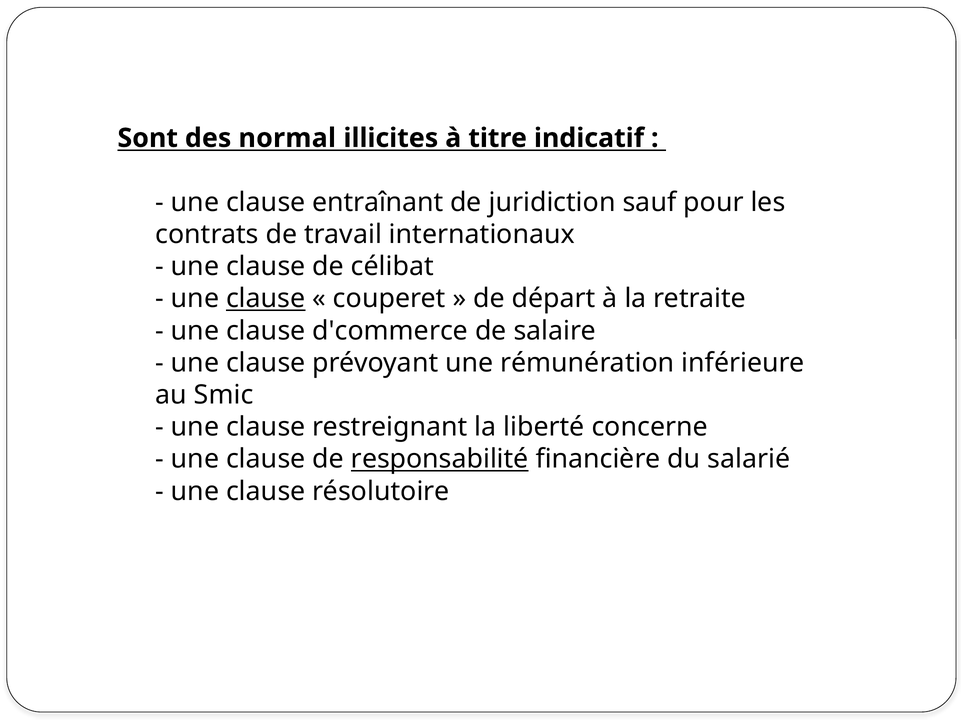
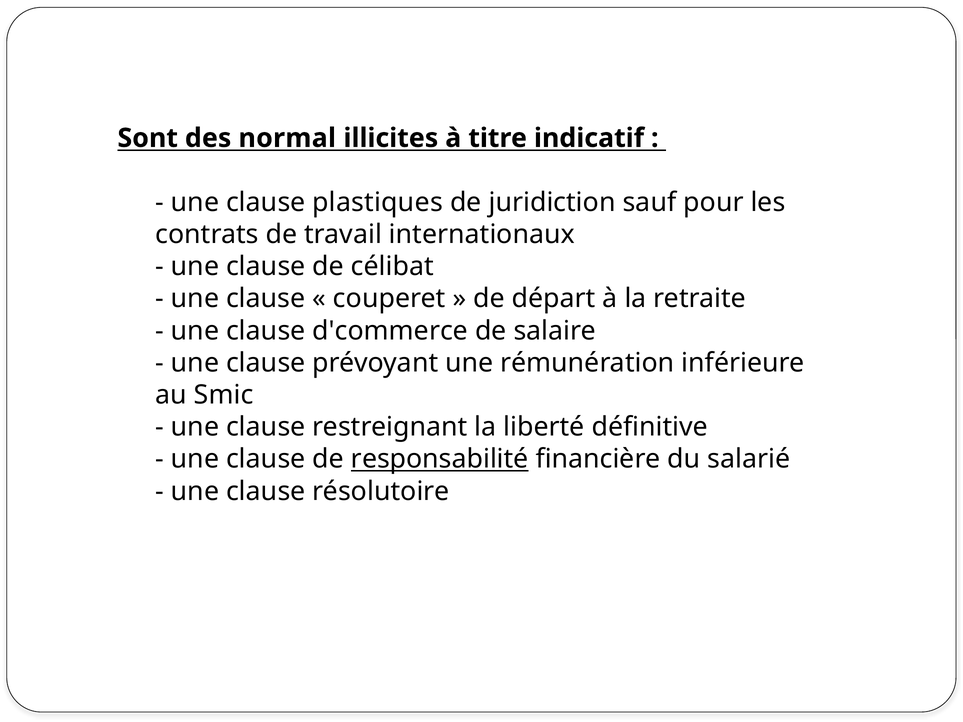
entraînant: entraînant -> plastiques (378, 202)
clause underline: present -> none (266, 299)
concerne: concerne -> définitive (650, 427)
